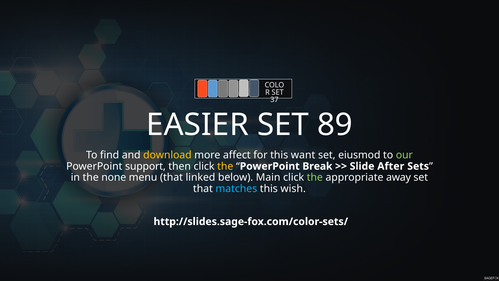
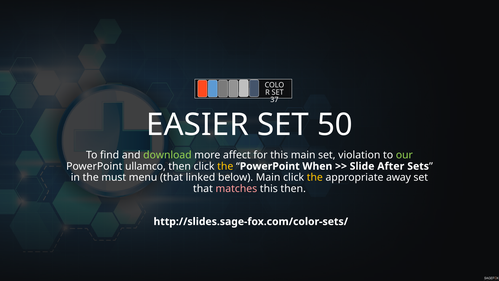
89: 89 -> 50 (335, 125)
download colour: yellow -> light green (167, 155)
this want: want -> main (303, 155)
eiusmod: eiusmod -> violation (359, 155)
support: support -> ullamco (145, 166)
Break: Break -> When (317, 166)
none: none -> must (114, 177)
the colour: light green -> yellow (315, 177)
matches colour: light blue -> pink (236, 189)
this wish: wish -> then (293, 189)
